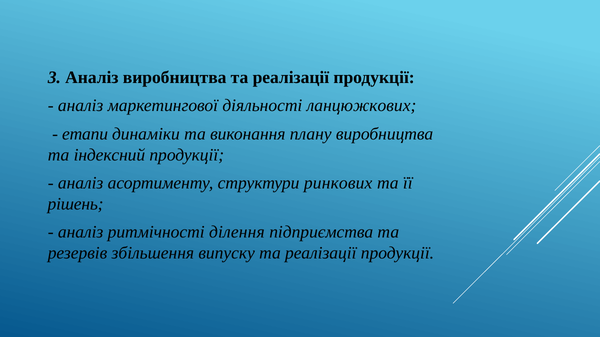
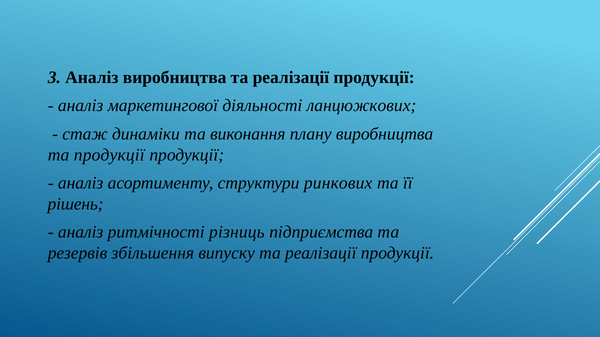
етапи: етапи -> стаж (85, 134)
та індексний: індексний -> продукції (109, 155)
ділення: ділення -> різниць (237, 233)
